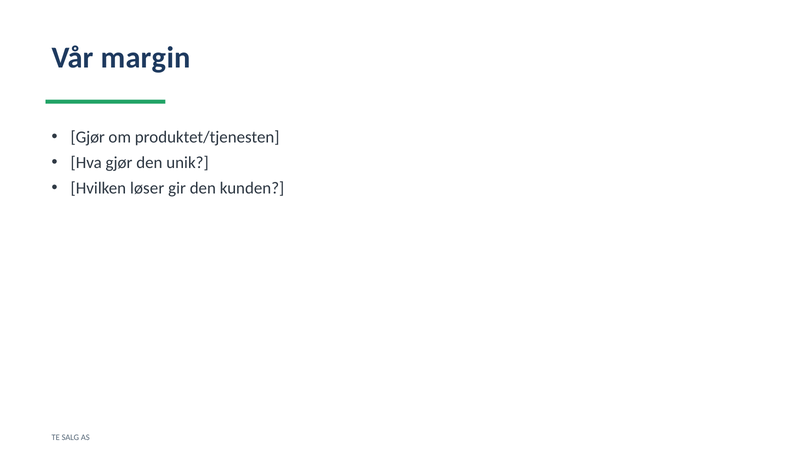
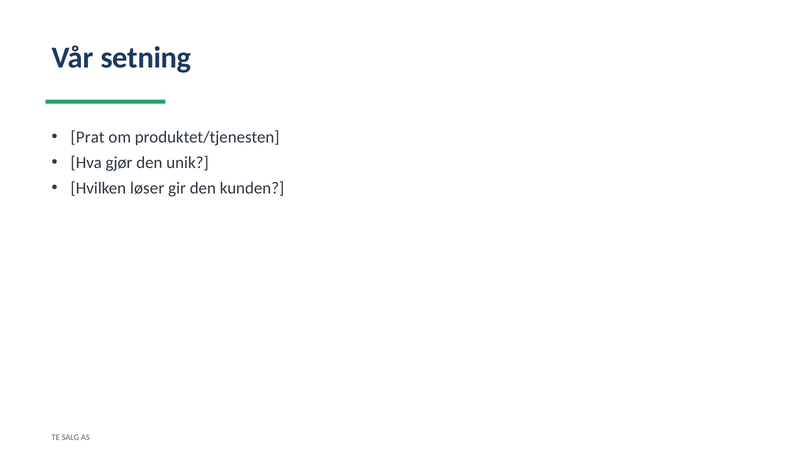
margin: margin -> setning (146, 58)
Gjør: Gjør -> Prat (88, 137)
